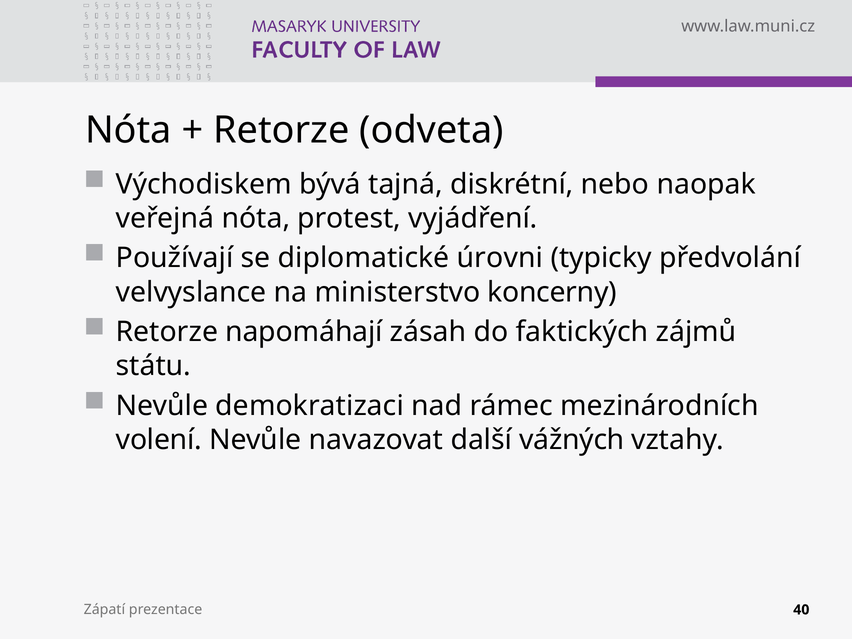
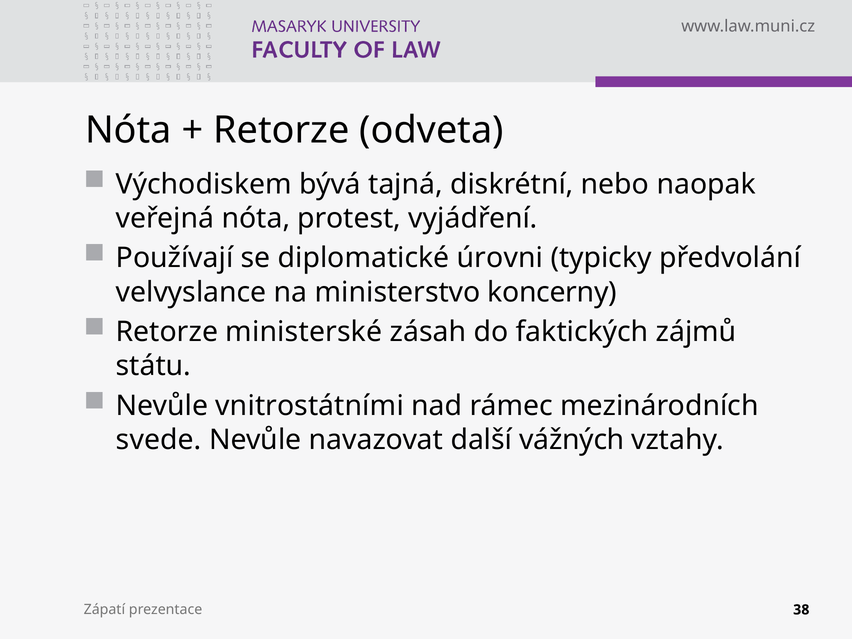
napomáhají: napomáhají -> ministerské (304, 332)
demokratizaci: demokratizaci -> vnitrostátními (310, 406)
volení: volení -> svede (159, 440)
40: 40 -> 38 (801, 610)
